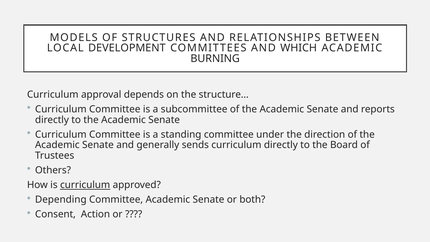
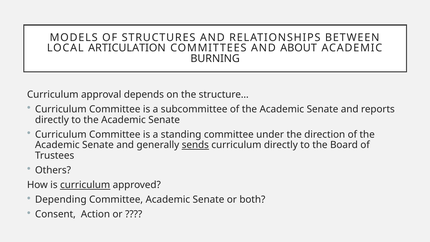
DEVELOPMENT: DEVELOPMENT -> ARTICULATION (127, 48)
WHICH: WHICH -> ABOUT (299, 48)
sends underline: none -> present (195, 145)
